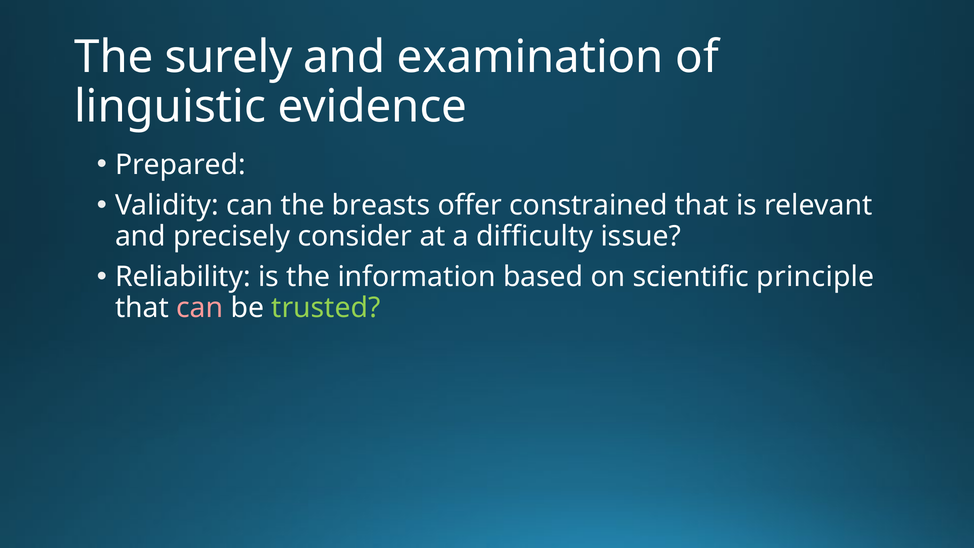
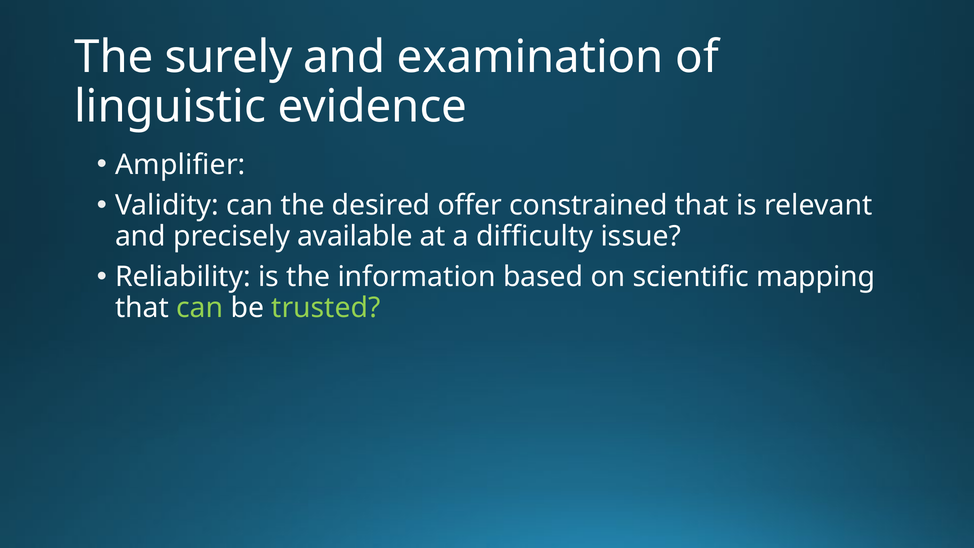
Prepared: Prepared -> Amplifier (180, 165)
breasts: breasts -> desired (381, 206)
consider: consider -> available (355, 236)
principle: principle -> mapping (816, 277)
can colour: pink -> light green (200, 308)
